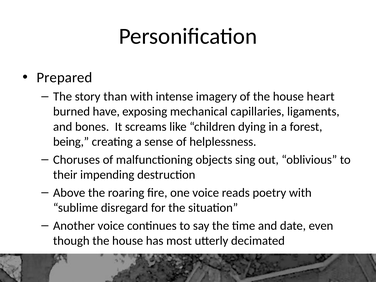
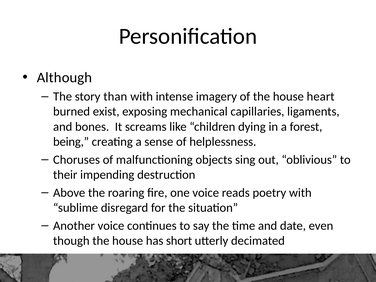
Prepared: Prepared -> Although (65, 77)
have: have -> exist (106, 112)
most: most -> short (179, 241)
